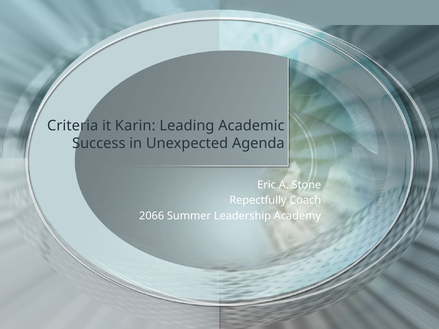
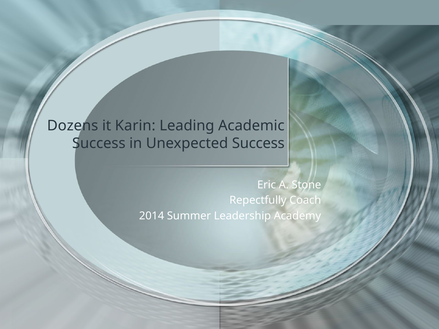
Criteria: Criteria -> Dozens (73, 126)
Unexpected Agenda: Agenda -> Success (258, 143)
2066: 2066 -> 2014 (152, 216)
